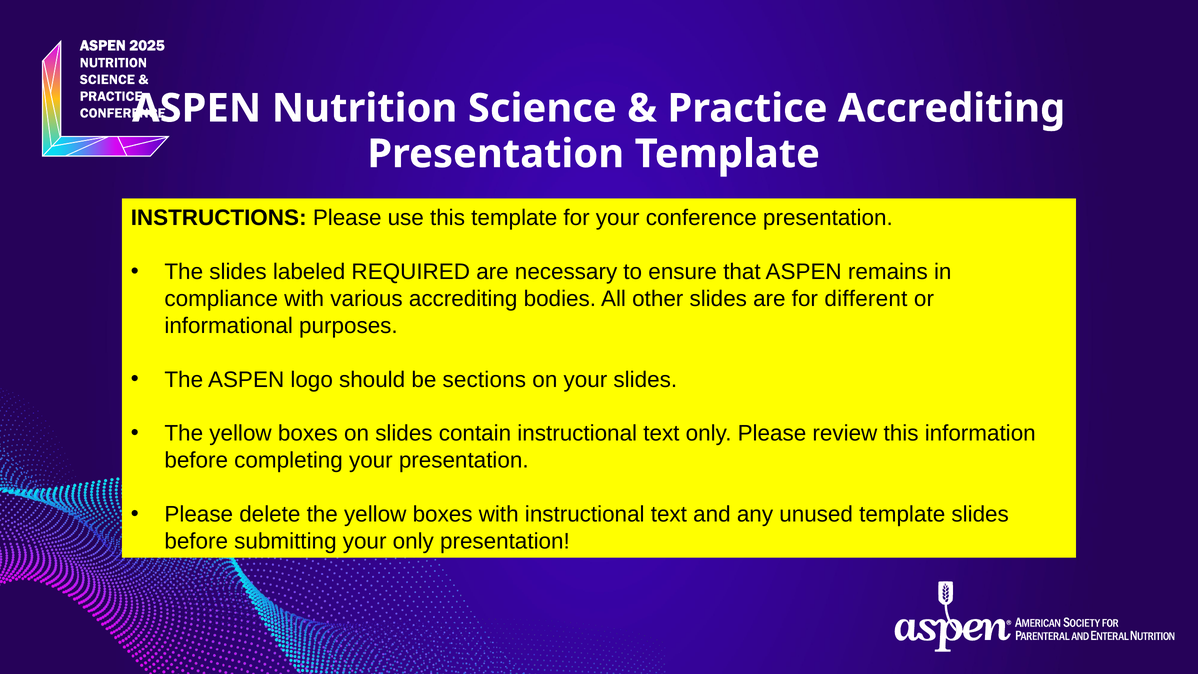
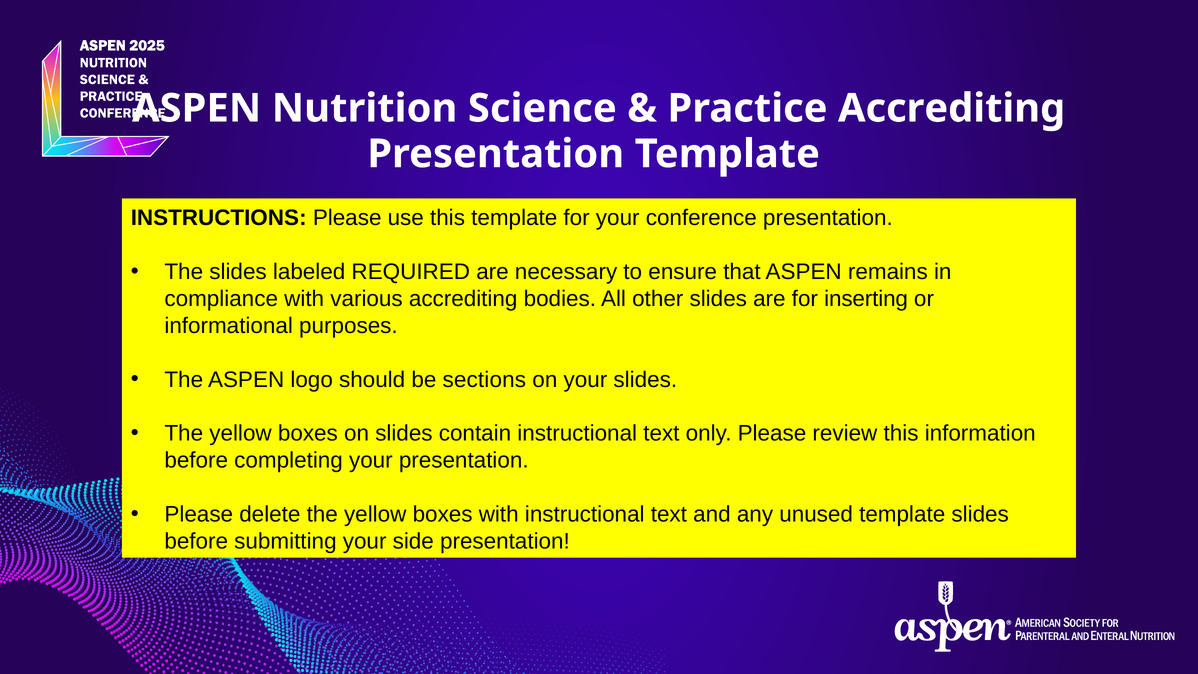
different: different -> inserting (866, 299)
your only: only -> side (413, 541)
